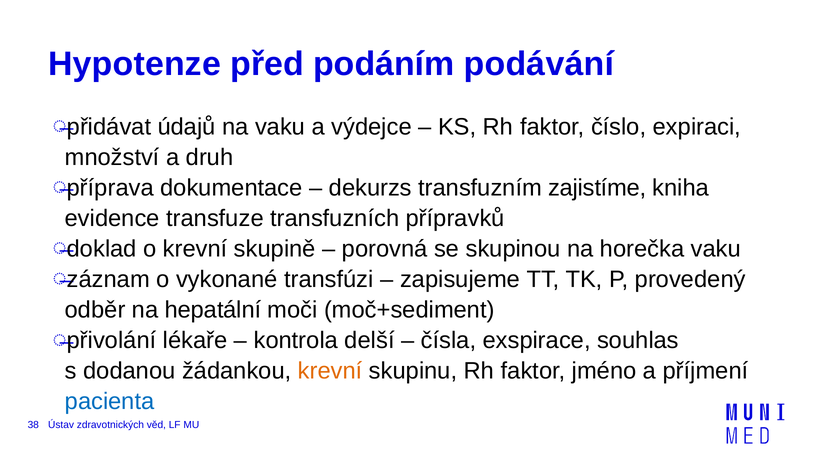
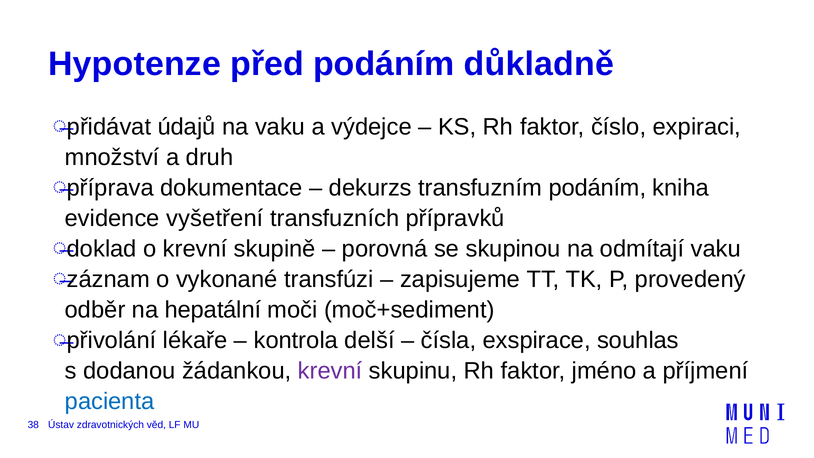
podávání: podávání -> důkladně (539, 64)
transfuzním zajistíme: zajistíme -> podáním (597, 188)
transfuze: transfuze -> vyšetření (215, 218)
horečka: horečka -> odmítají (642, 249)
krevní colour: orange -> purple (330, 371)
